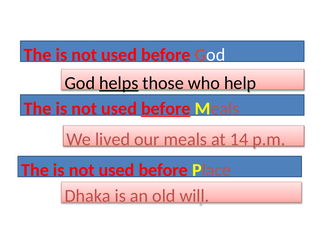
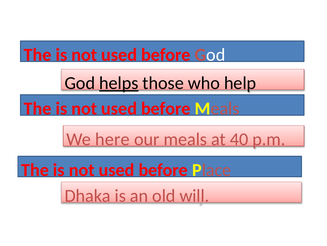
before underline: present -> none (166, 108)
lived: lived -> here (112, 139)
14: 14 -> 40 (239, 139)
